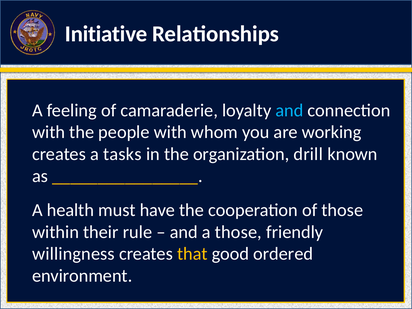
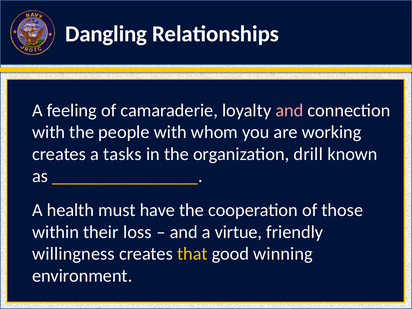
Initiative: Initiative -> Dangling (106, 34)
and colour: light blue -> pink (289, 110)
rule: rule -> loss (137, 232)
a those: those -> virtue (238, 232)
ordered: ordered -> winning (283, 254)
